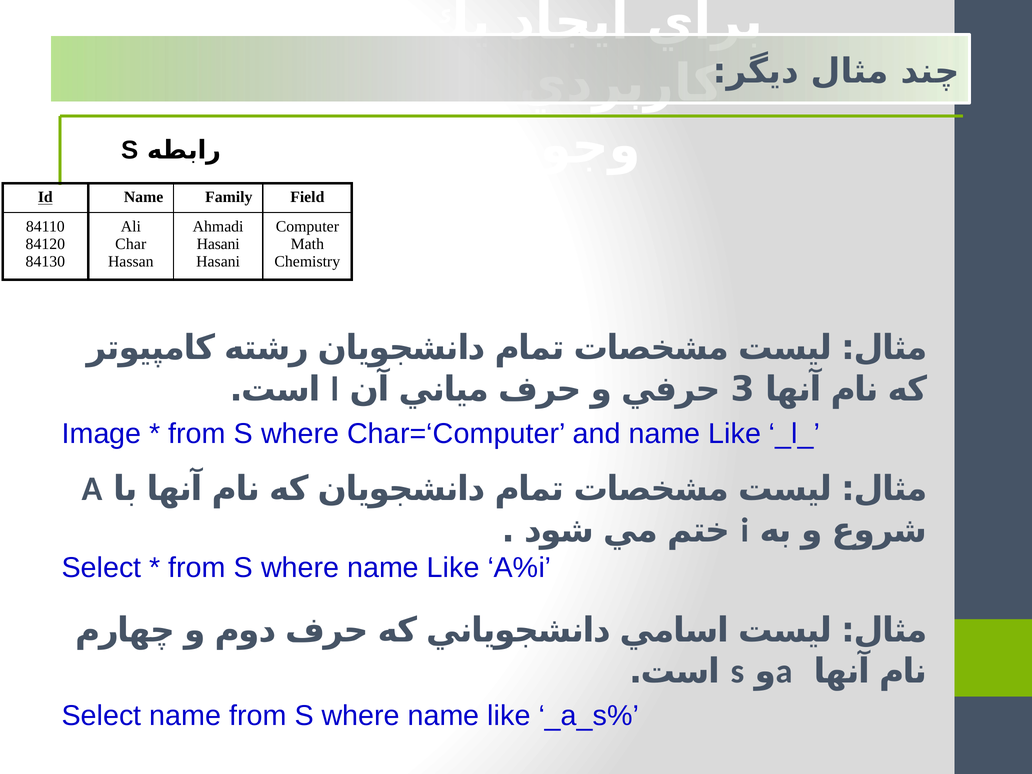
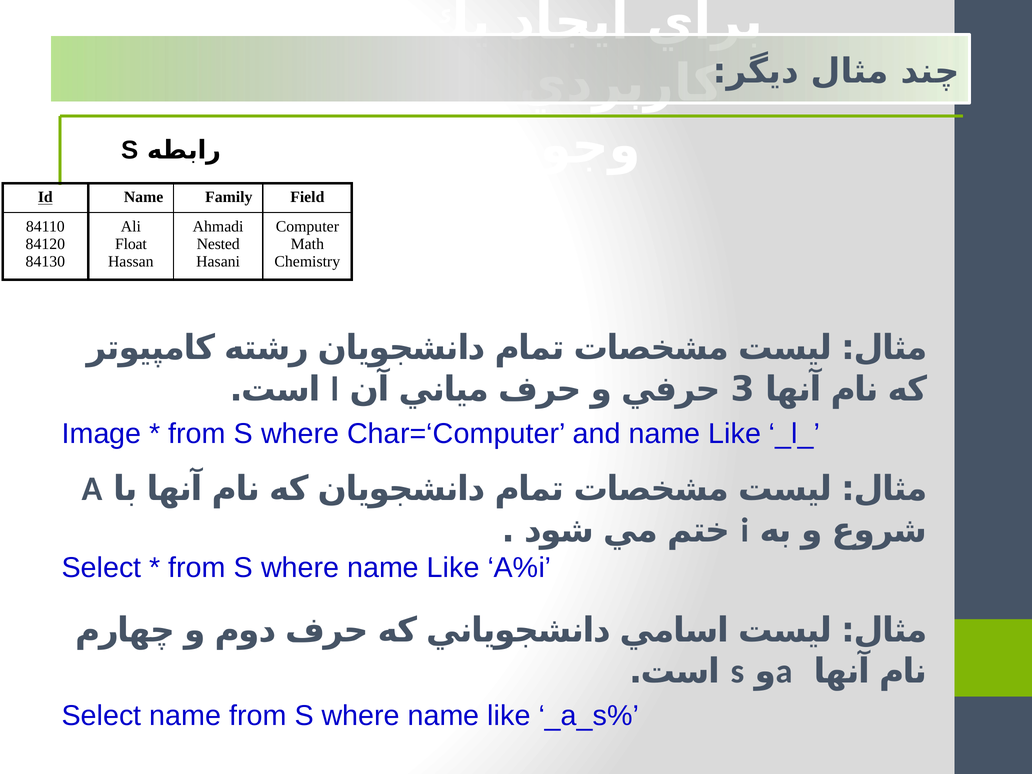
Char: Char -> Float (131, 244)
Hasani: Hasani -> Nested (218, 244)
